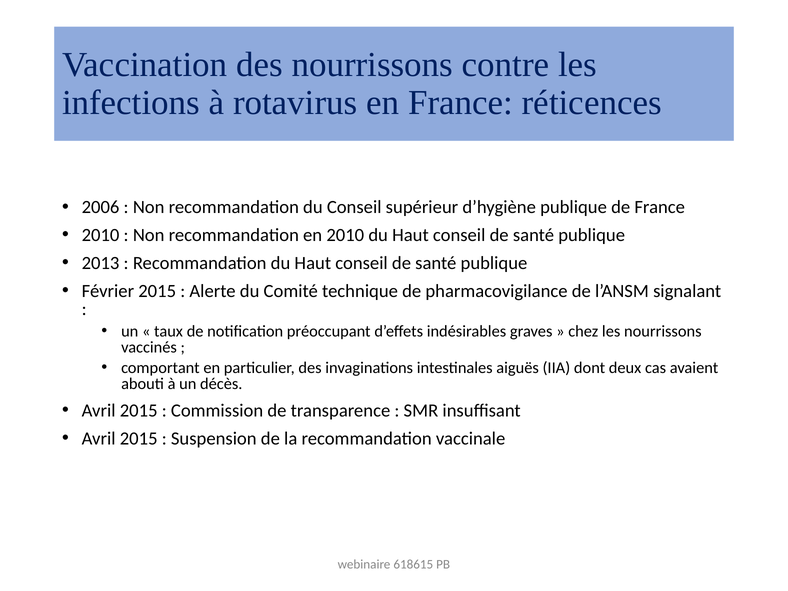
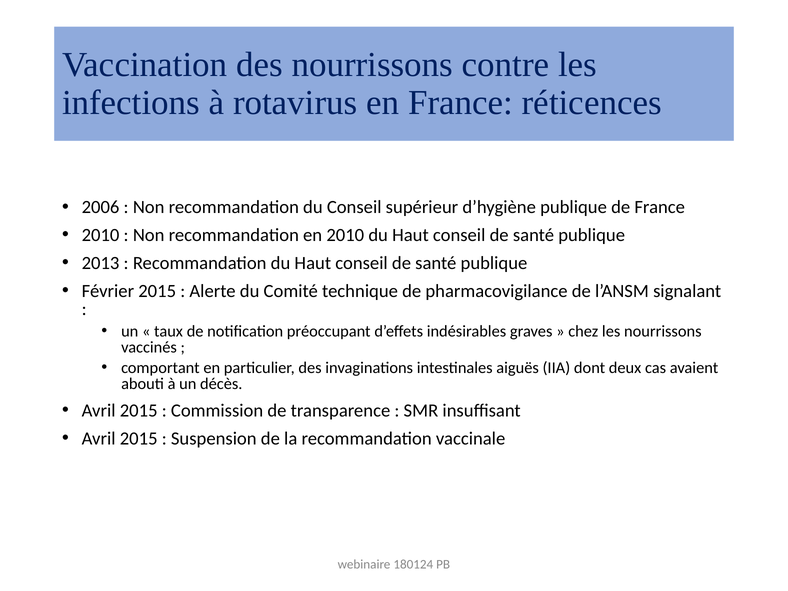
618615: 618615 -> 180124 (413, 564)
